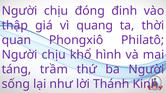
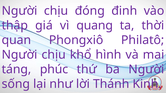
trầm: trầm -> phúc (54, 70)
